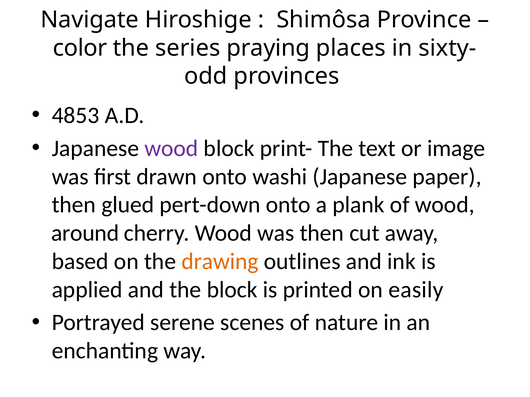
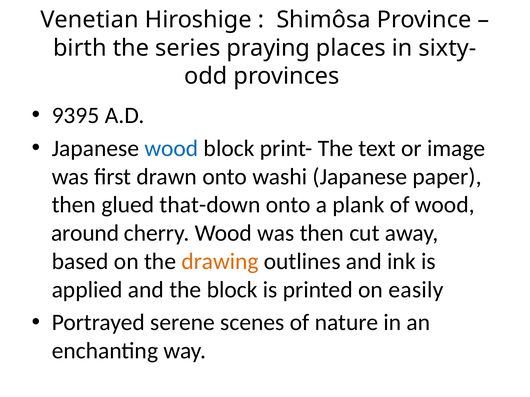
Navigate: Navigate -> Venetian (90, 20)
color: color -> birth (80, 48)
4853: 4853 -> 9395 (76, 116)
wood colour: purple -> blue (171, 149)
pert-down: pert-down -> that-down (210, 205)
